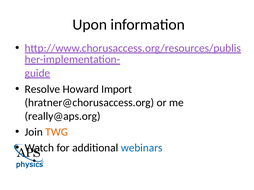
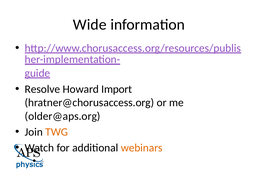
Upon: Upon -> Wide (90, 25)
really@aps.org: really@aps.org -> older@aps.org (63, 116)
webinars colour: blue -> orange (142, 148)
